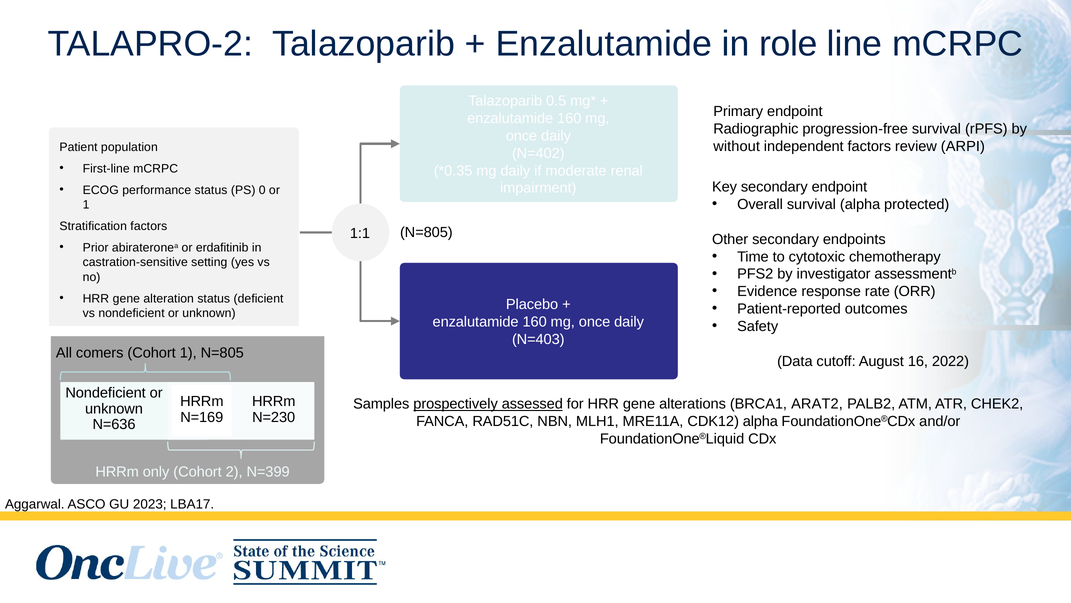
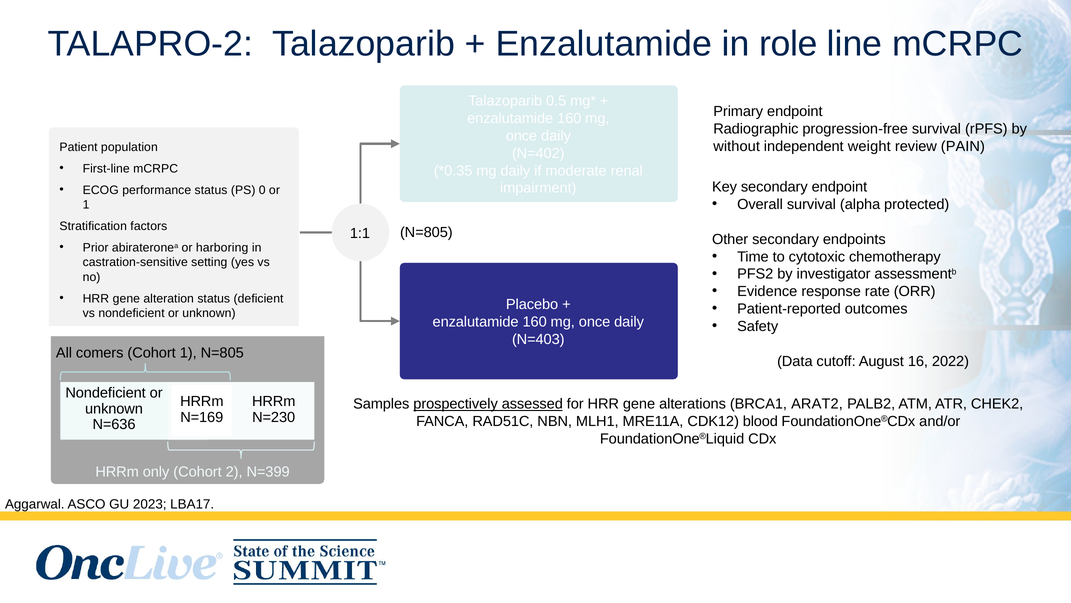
independent factors: factors -> weight (869, 146)
ARPI: ARPI -> PAIN (963, 146)
erdafitinib: erdafitinib -> harboring (222, 248)
CDK12 alpha: alpha -> blood (760, 421)
